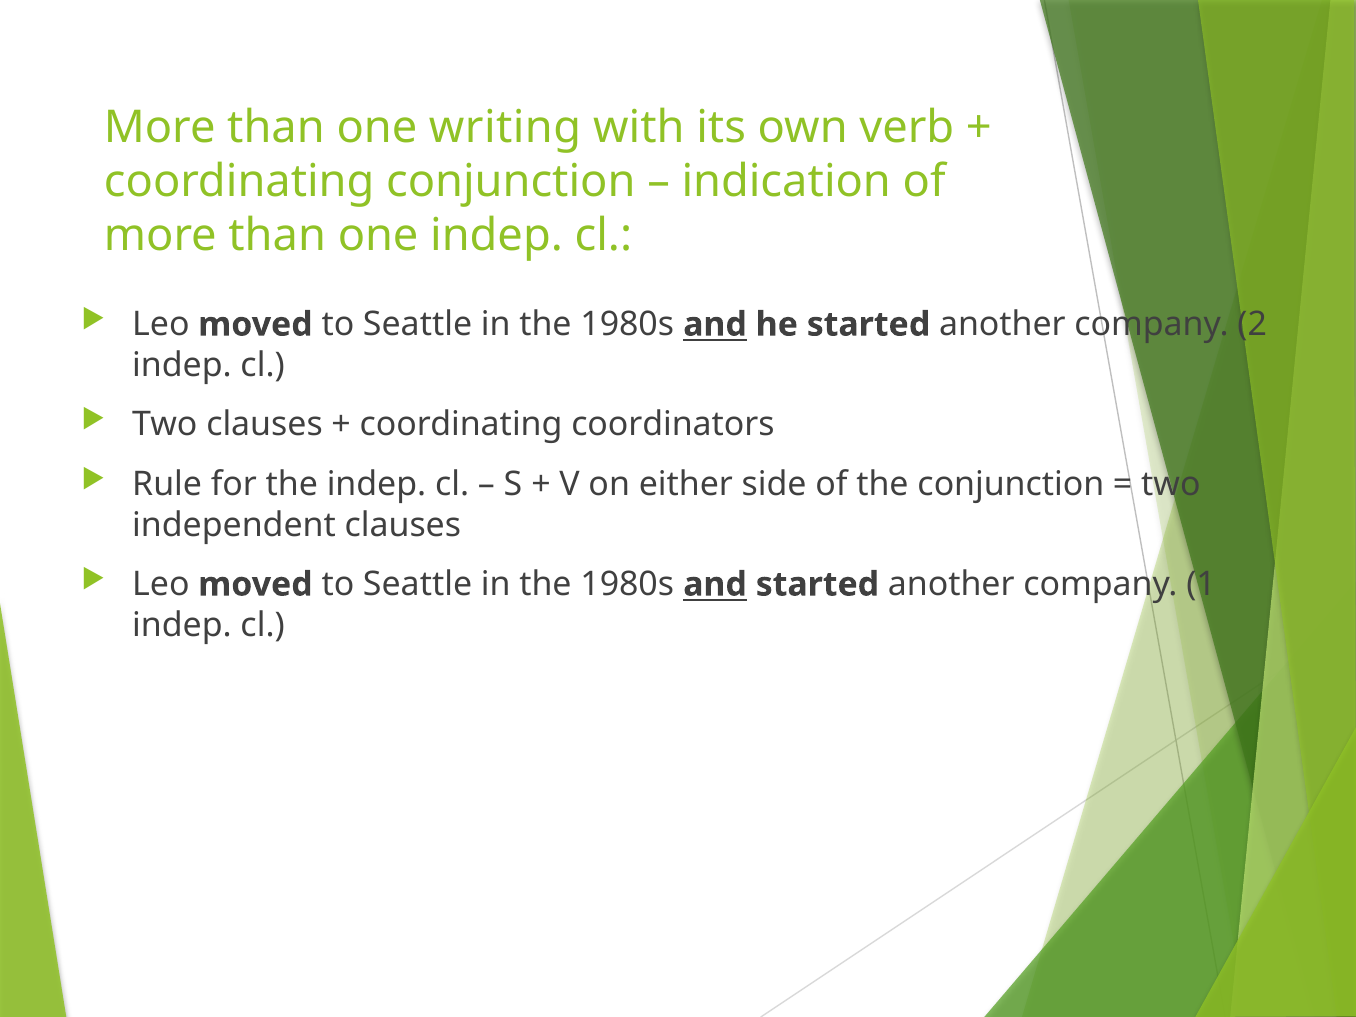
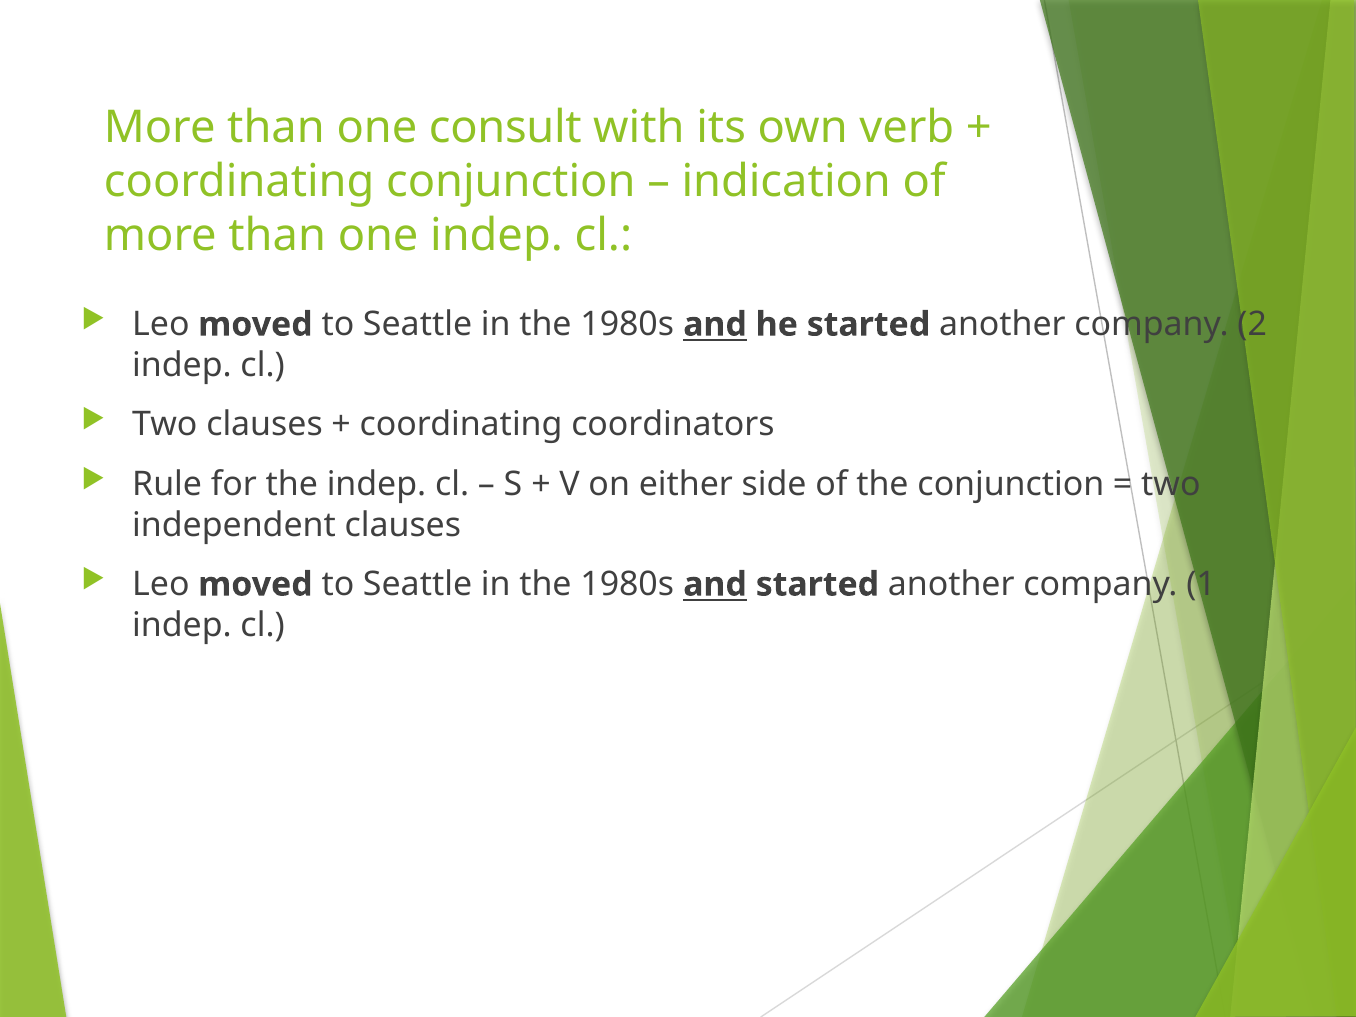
writing: writing -> consult (505, 127)
